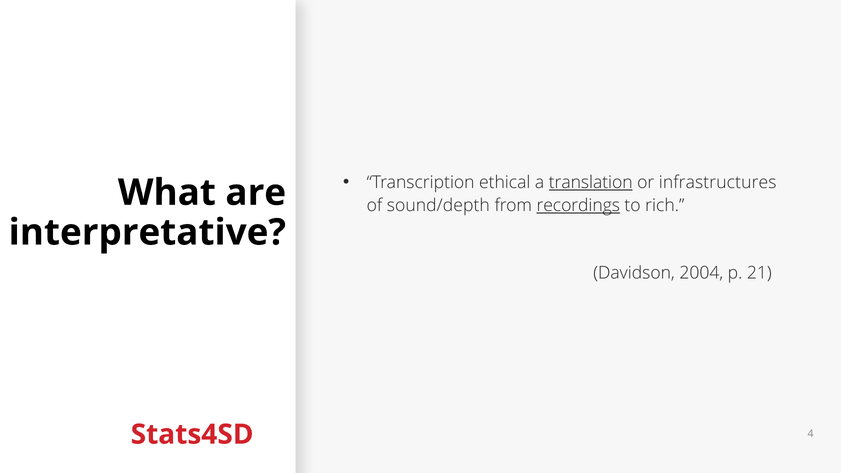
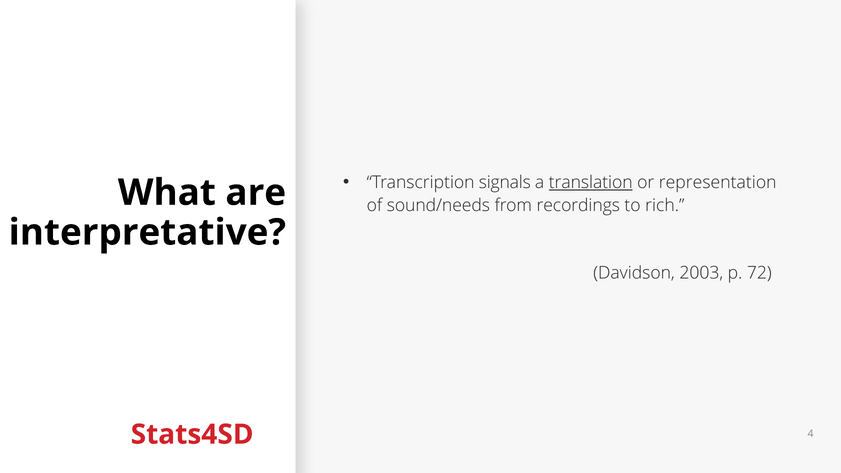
ethical: ethical -> signals (505, 182)
infrastructures: infrastructures -> representation (718, 182)
sound/depth: sound/depth -> sound/needs (438, 206)
recordings underline: present -> none (578, 206)
2004: 2004 -> 2003 (701, 273)
21: 21 -> 72 (759, 273)
